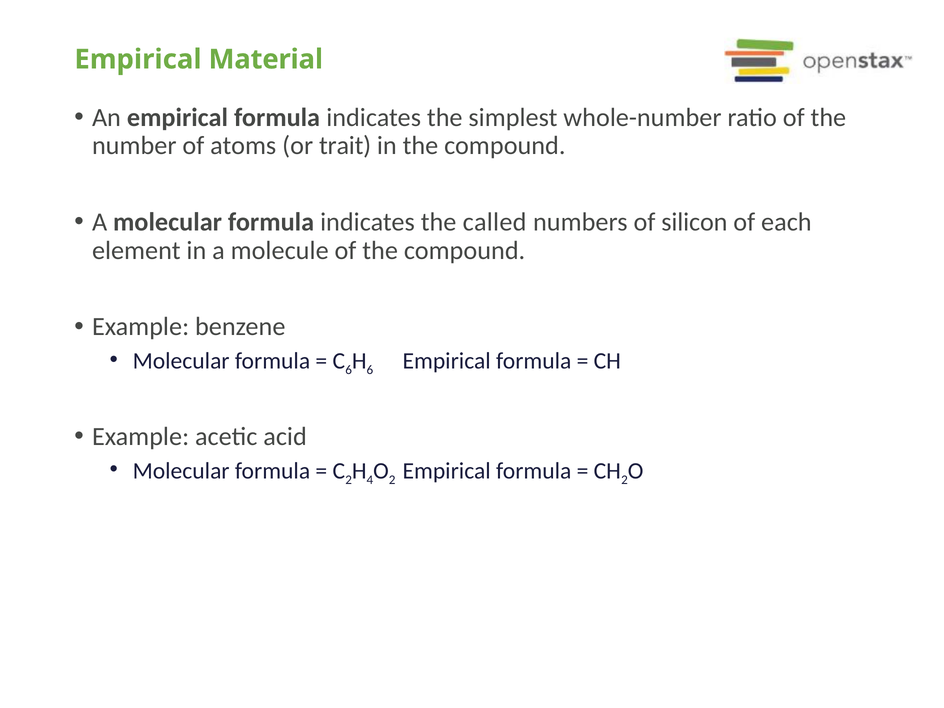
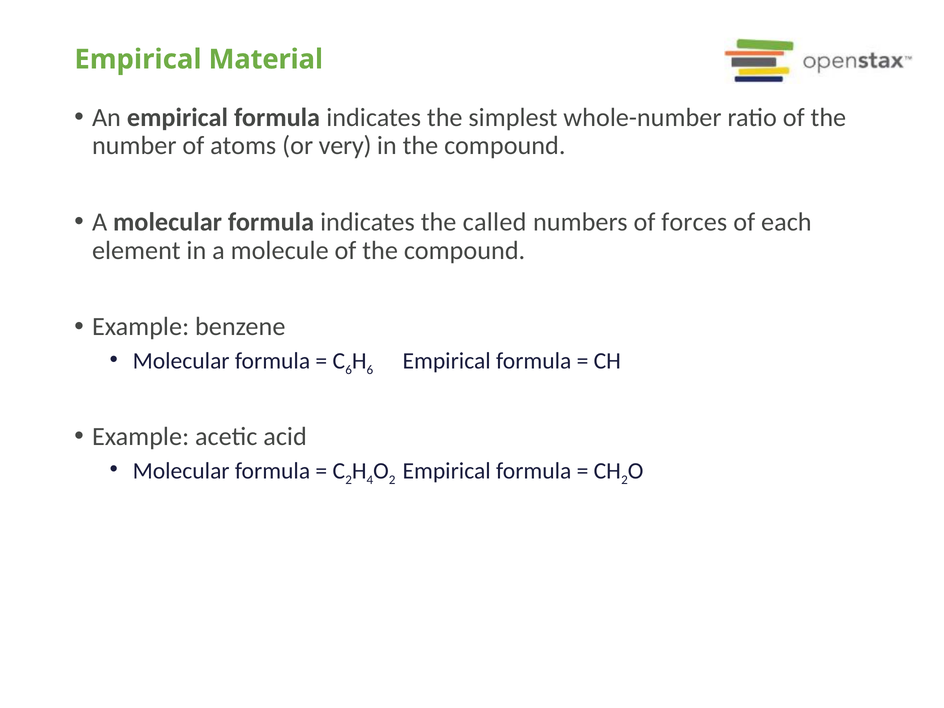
trait: trait -> very (345, 146)
silicon: silicon -> forces (694, 222)
